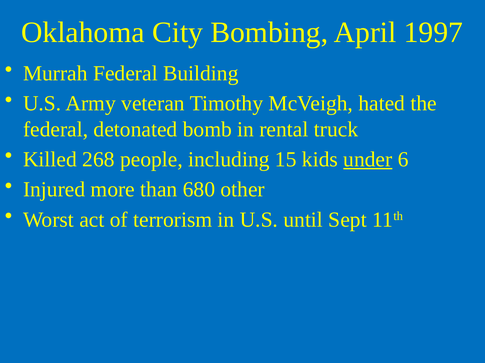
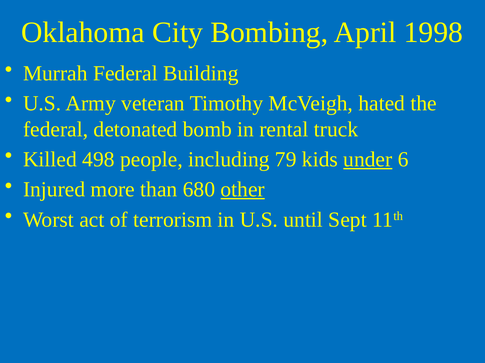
1997: 1997 -> 1998 (433, 32)
268: 268 -> 498 (98, 160)
15: 15 -> 79 (286, 160)
other underline: none -> present (243, 190)
